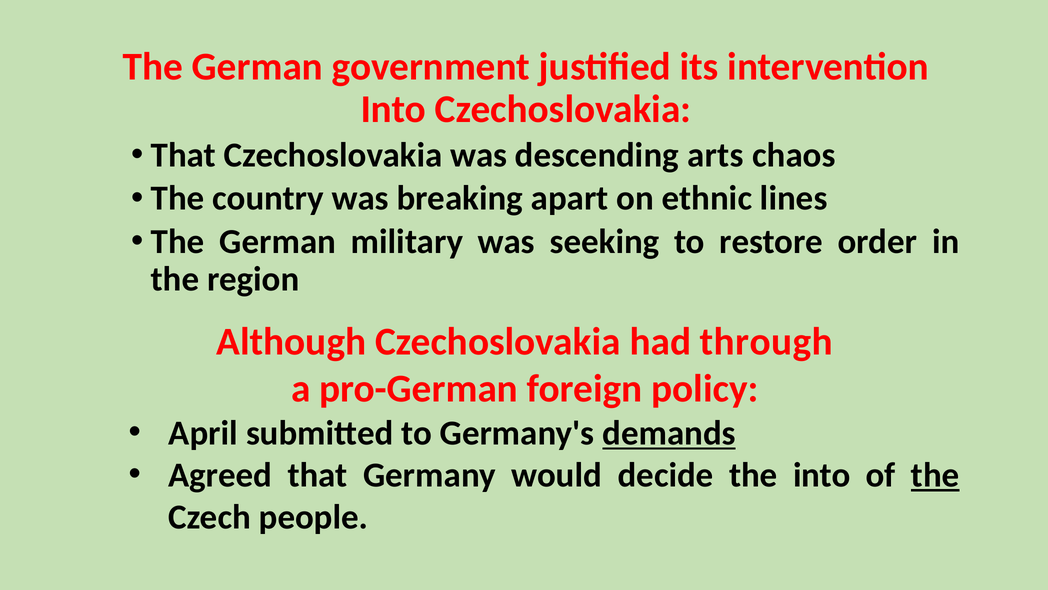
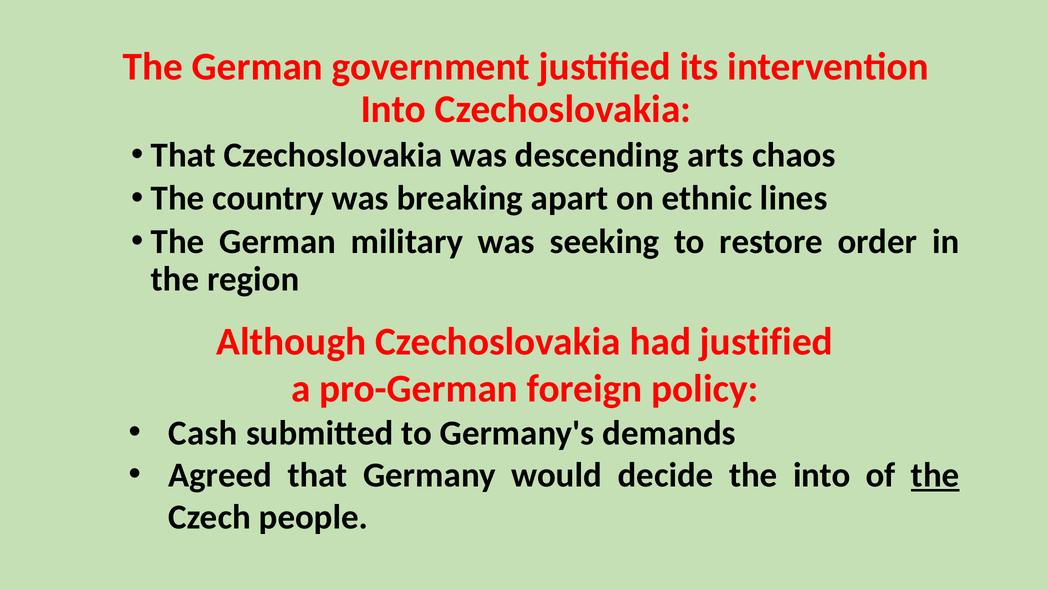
had through: through -> justified (766, 342)
April: April -> Cash (203, 433)
demands underline: present -> none (669, 433)
